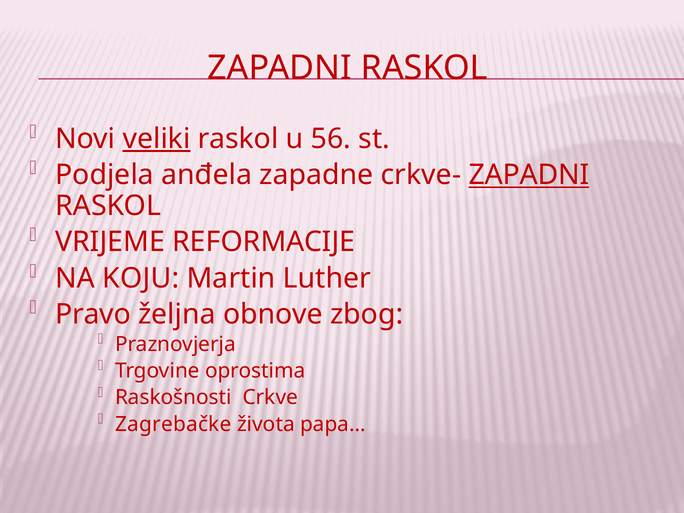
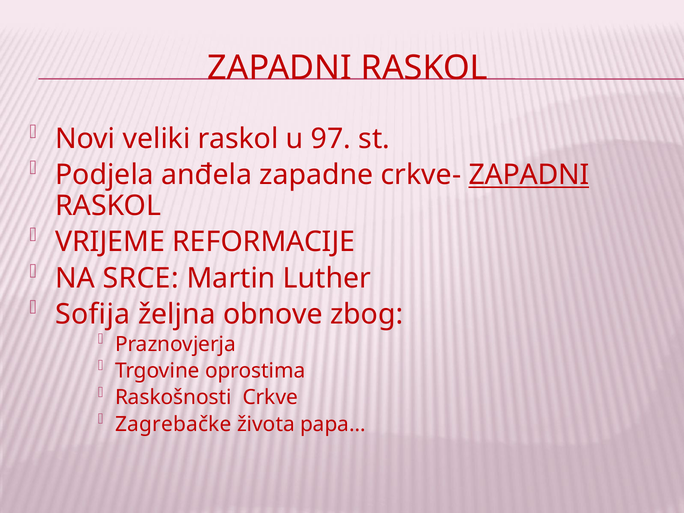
veliki underline: present -> none (157, 139)
56: 56 -> 97 (331, 139)
KOJU: KOJU -> SRCE (141, 278)
Pravo: Pravo -> Sofija (93, 314)
